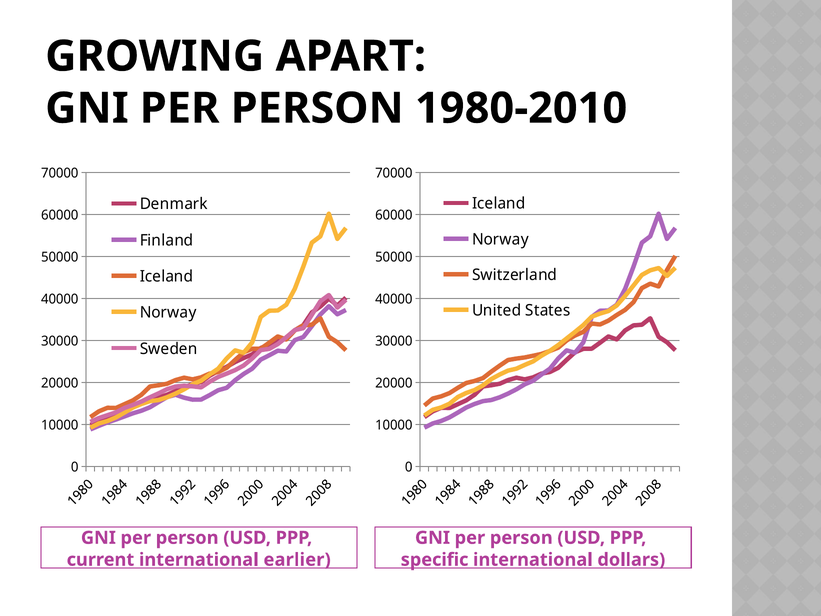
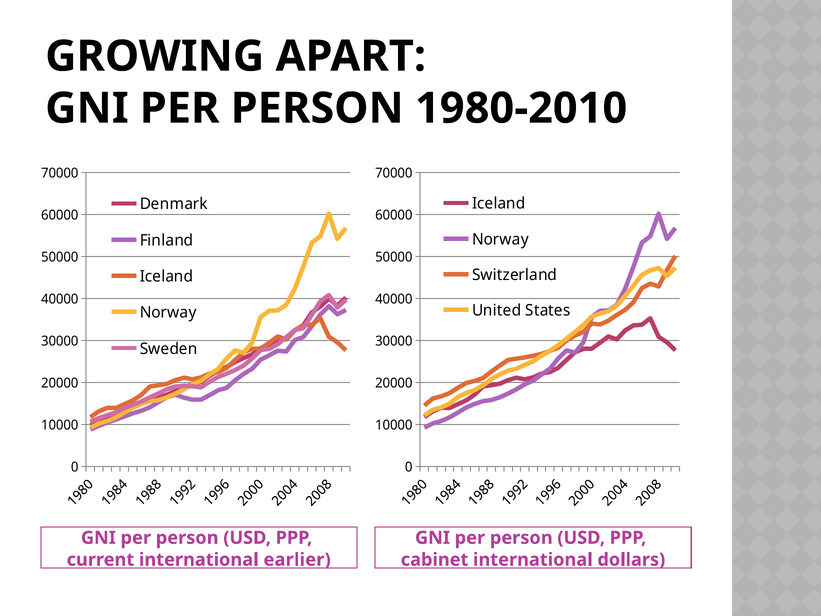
specific: specific -> cabinet (435, 560)
